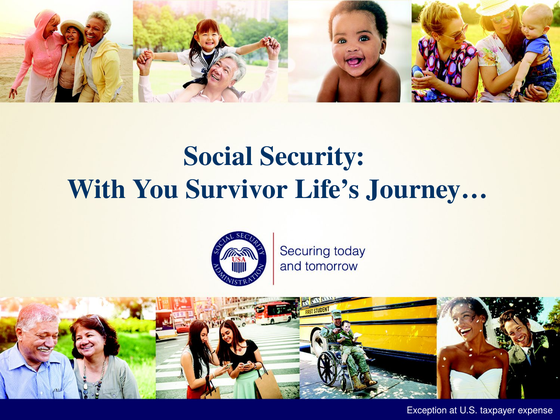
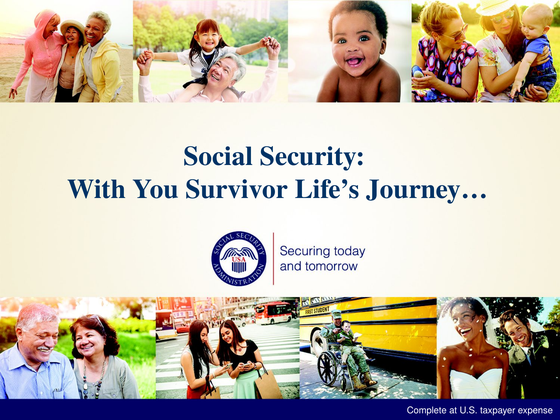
Exception: Exception -> Complete (427, 410)
